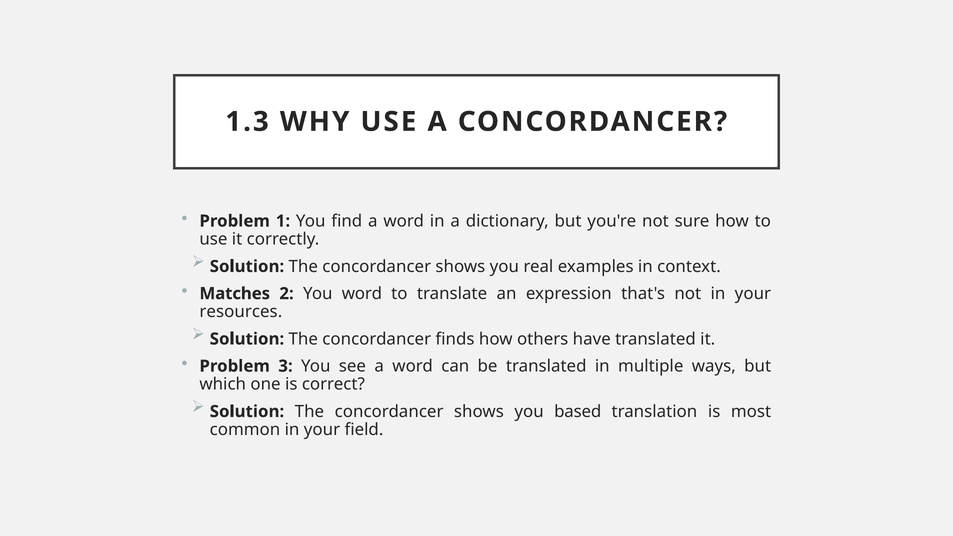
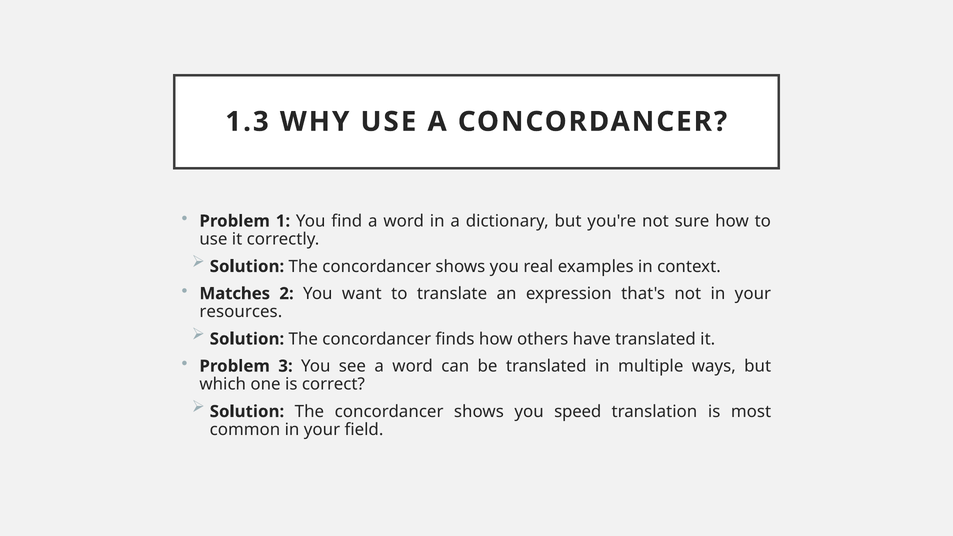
You word: word -> want (362, 294)
based: based -> speed (578, 412)
